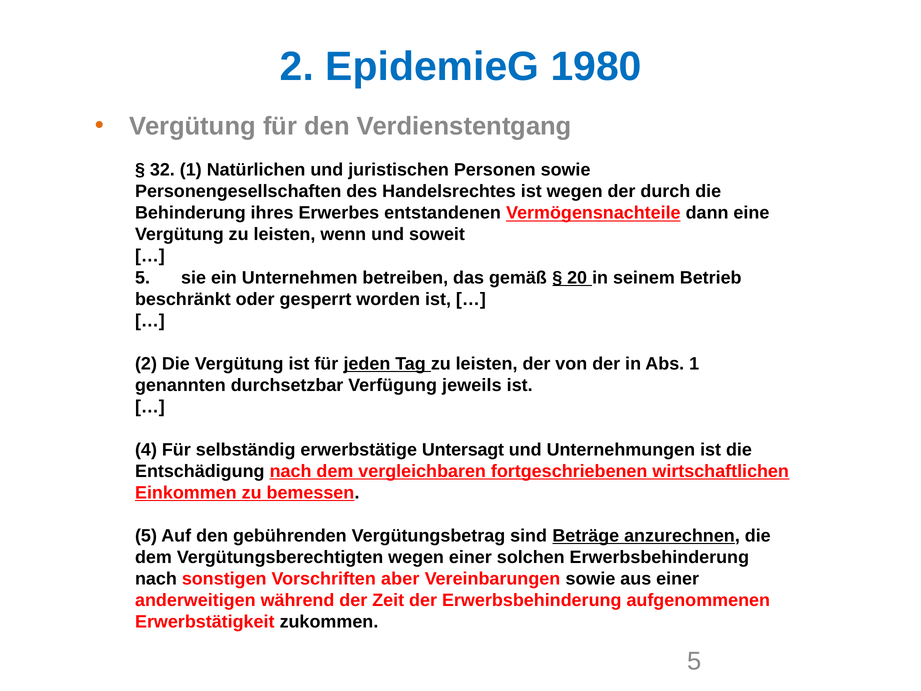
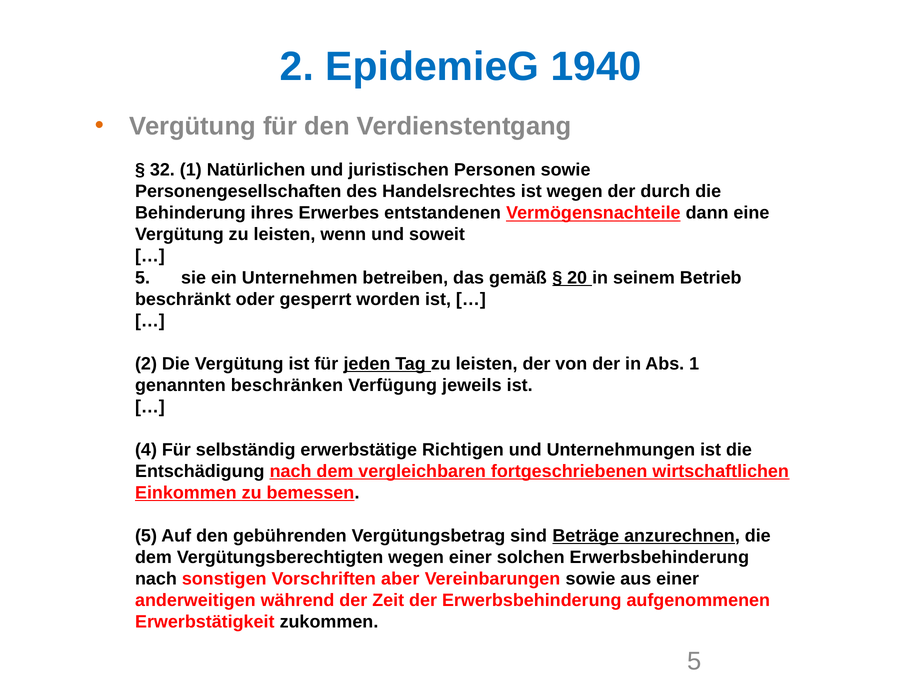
1980: 1980 -> 1940 (596, 67)
durchsetzbar: durchsetzbar -> beschränken (287, 385)
Untersagt: Untersagt -> Richtigen (463, 450)
